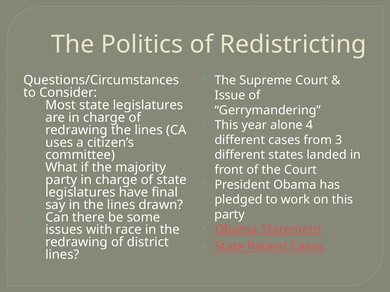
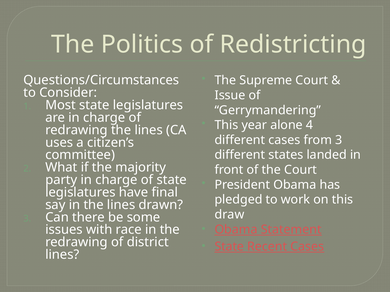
party: party -> draw (229, 215)
